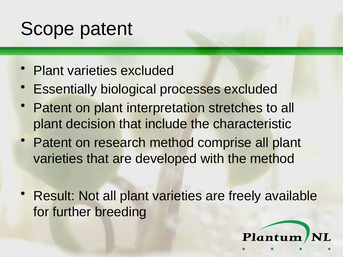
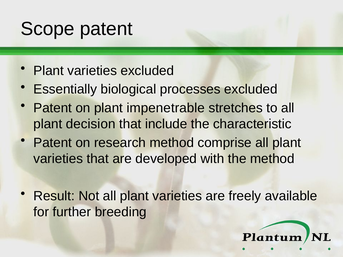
interpretation: interpretation -> impenetrable (166, 108)
